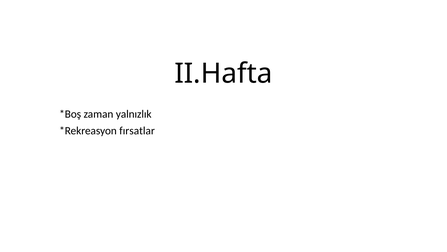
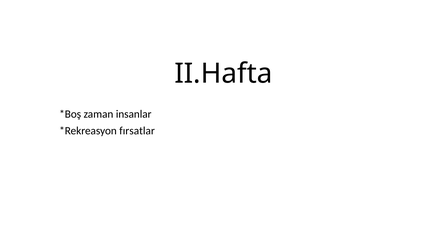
yalnızlık: yalnızlık -> insanlar (134, 114)
